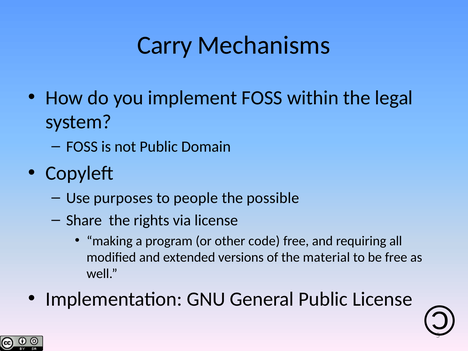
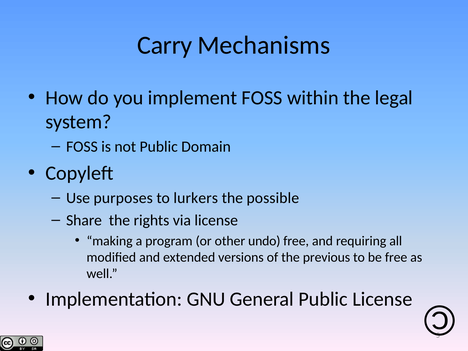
people: people -> lurkers (196, 198)
code: code -> undo (264, 241)
material: material -> previous (327, 257)
